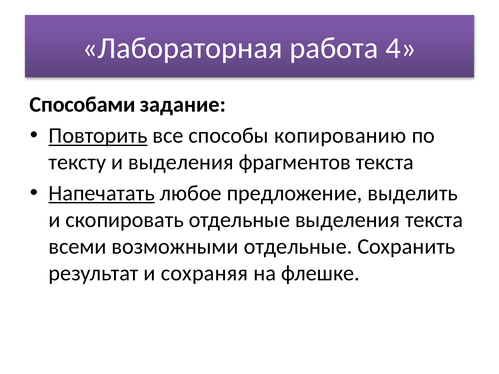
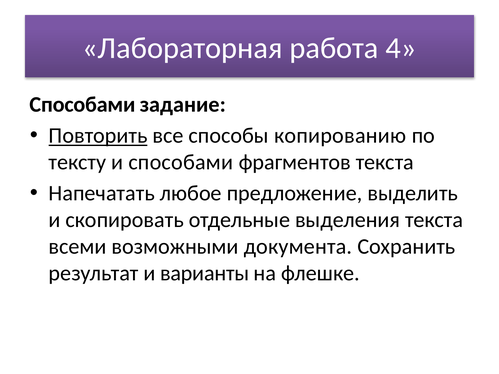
и выделения: выделения -> способами (181, 162)
Напечатать underline: present -> none (102, 193)
возможными отдельные: отдельные -> документа (298, 247)
сохраняя: сохраняя -> варианты (205, 273)
